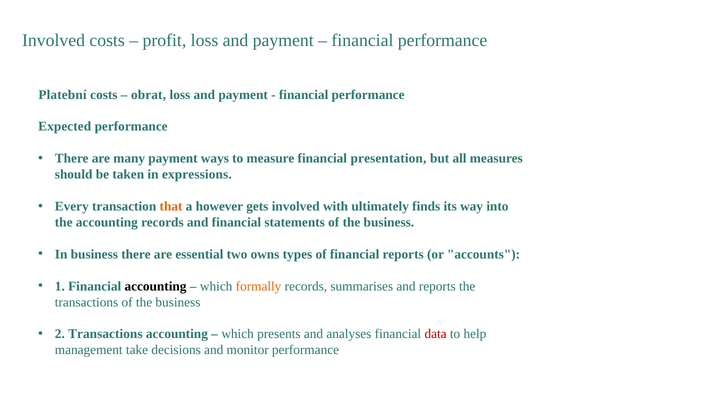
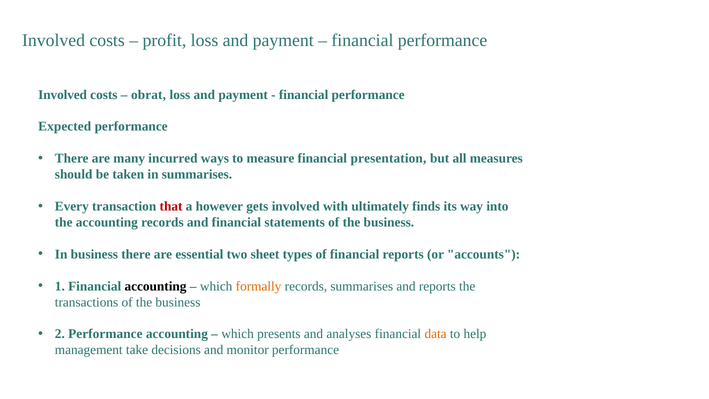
Platební: Platební -> Involved (63, 95)
many payment: payment -> incurred (173, 158)
in expressions: expressions -> summarises (197, 174)
that colour: orange -> red (171, 206)
owns: owns -> sheet (265, 254)
2 Transactions: Transactions -> Performance (105, 334)
data colour: red -> orange (436, 334)
